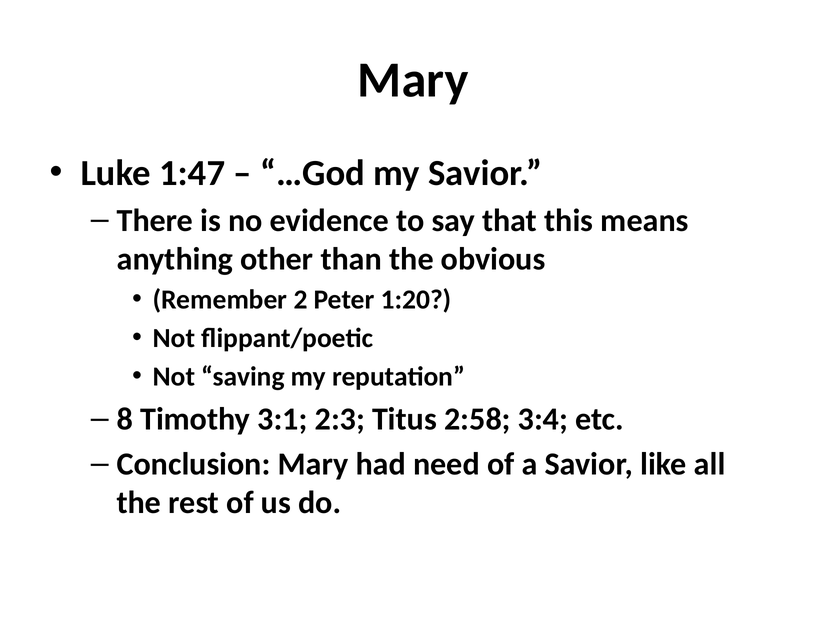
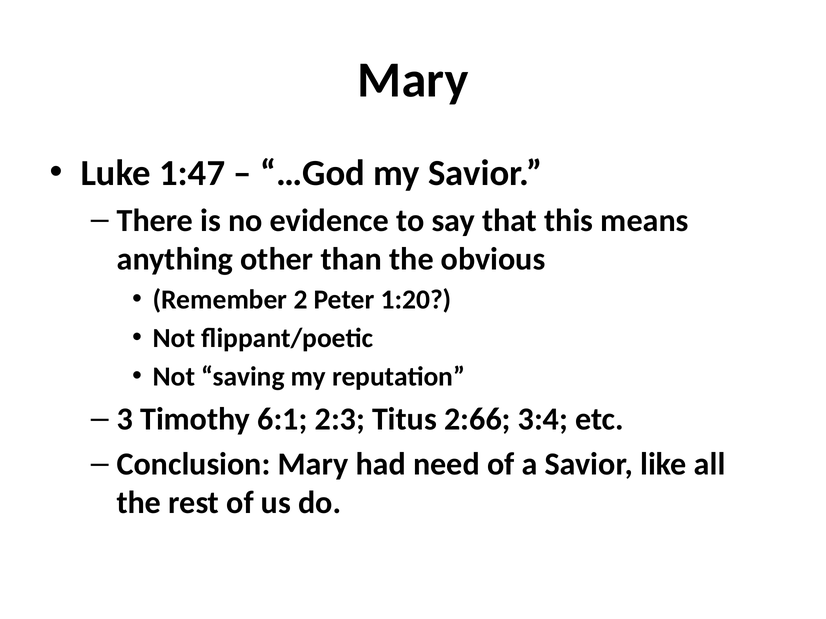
8: 8 -> 3 (125, 420)
3:1: 3:1 -> 6:1 (282, 420)
2:58: 2:58 -> 2:66 (477, 420)
